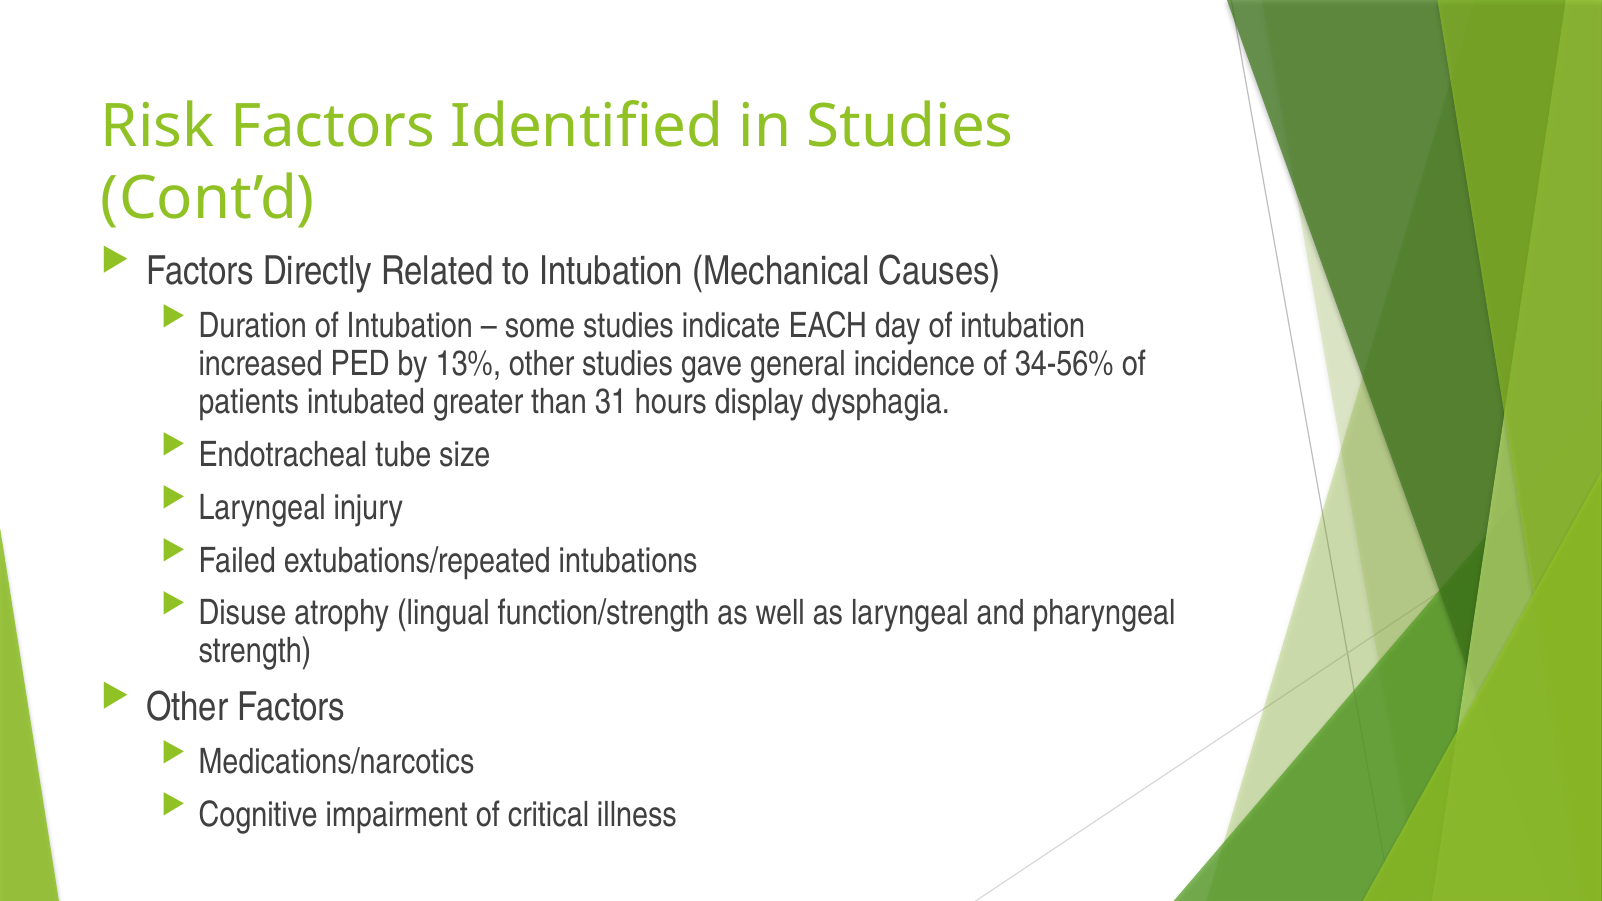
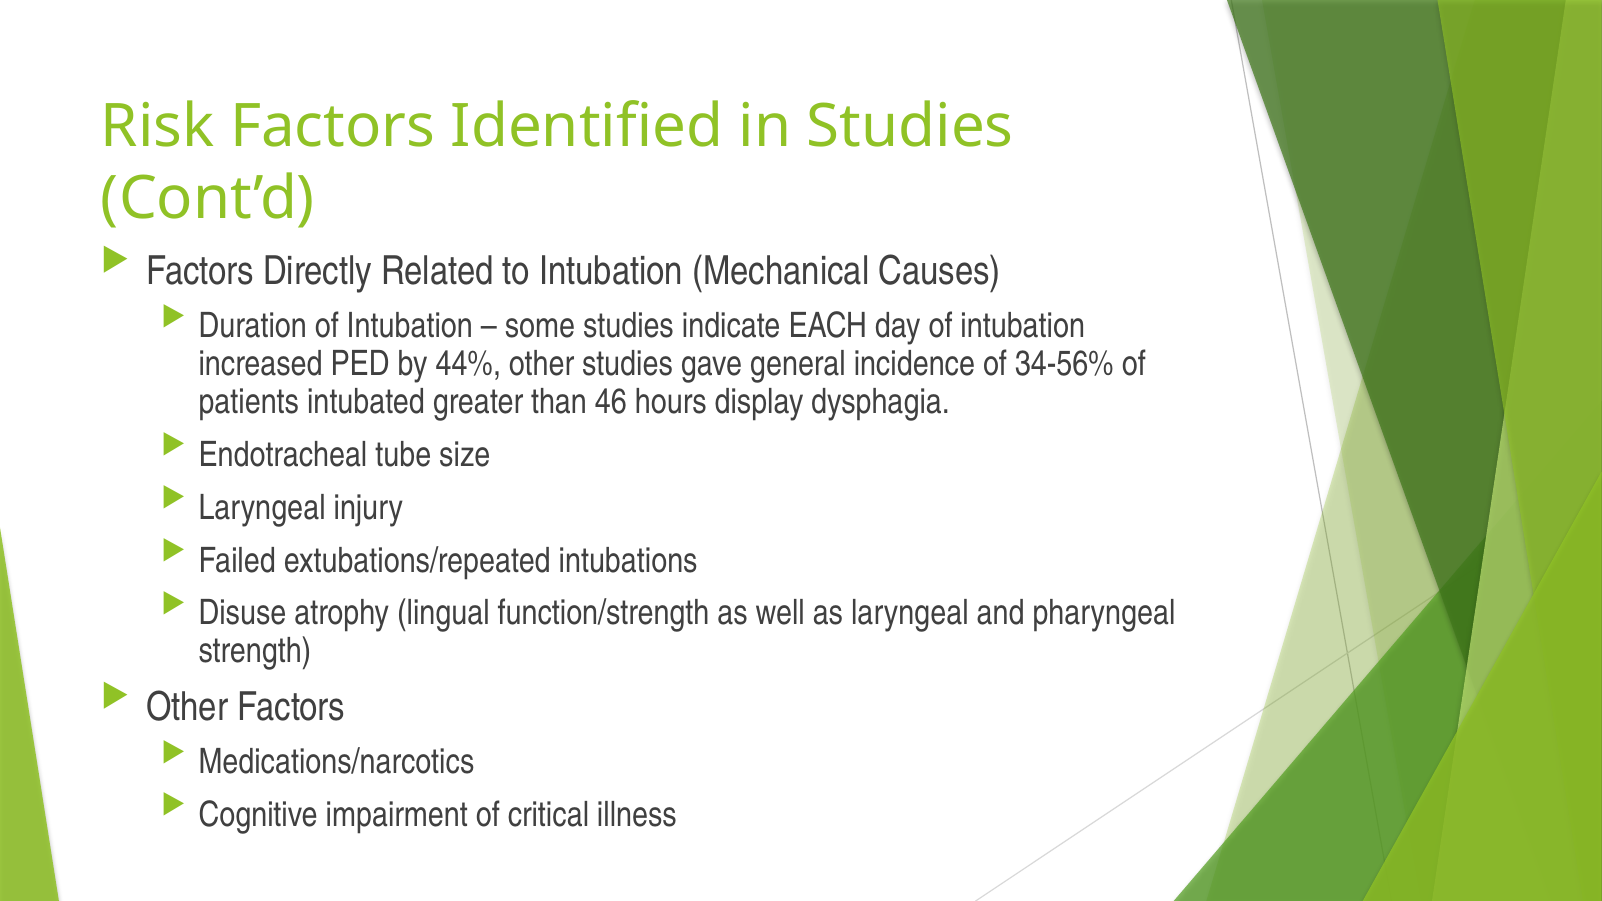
13%: 13% -> 44% (468, 364)
31: 31 -> 46 (611, 402)
